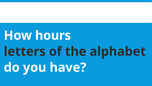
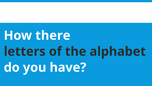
hours: hours -> there (53, 35)
